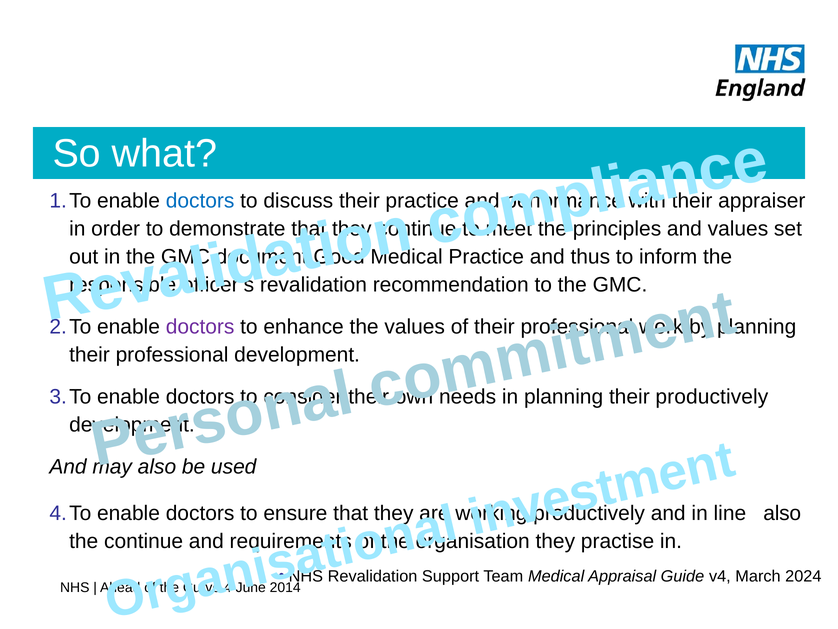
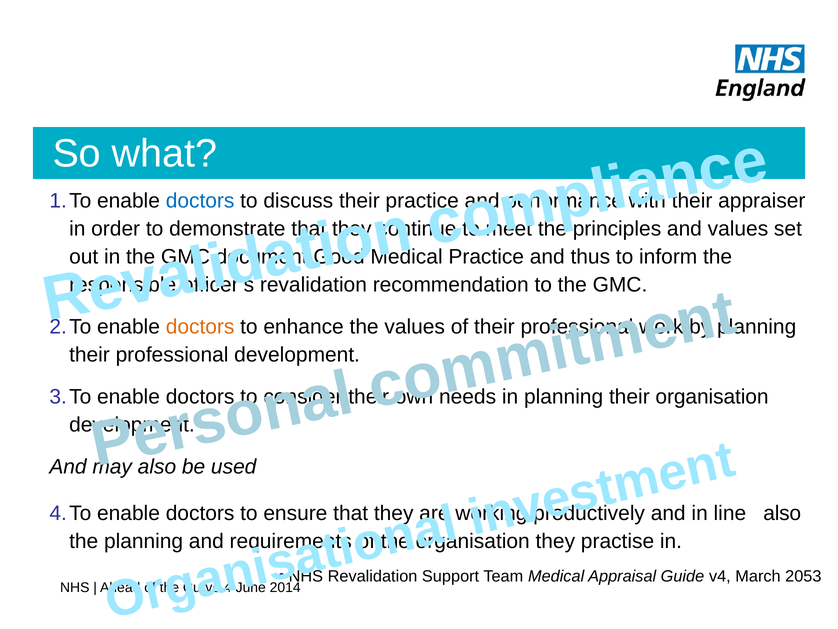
doctors colour: purple -> orange (200, 327)
their productively: productively -> organisation (712, 396)
the continue: continue -> planning (144, 541)
2024: 2024 -> 2053 (803, 576)
